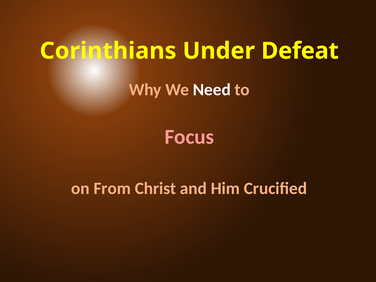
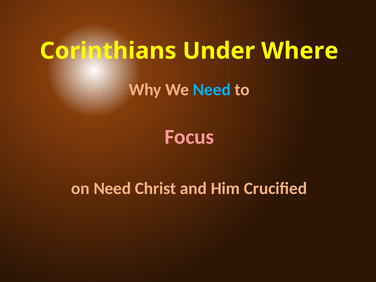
Defeat: Defeat -> Where (300, 51)
Need colour: white -> light blue (212, 90)
on From: From -> Need (112, 188)
